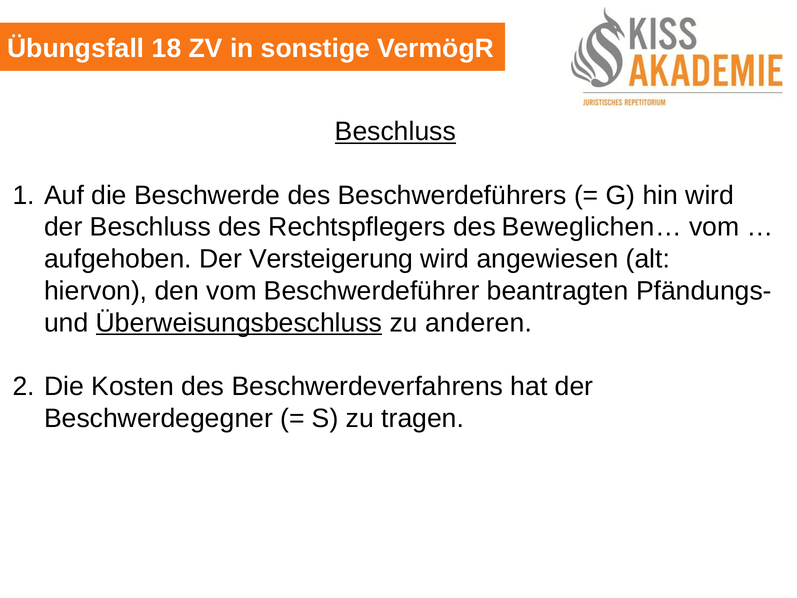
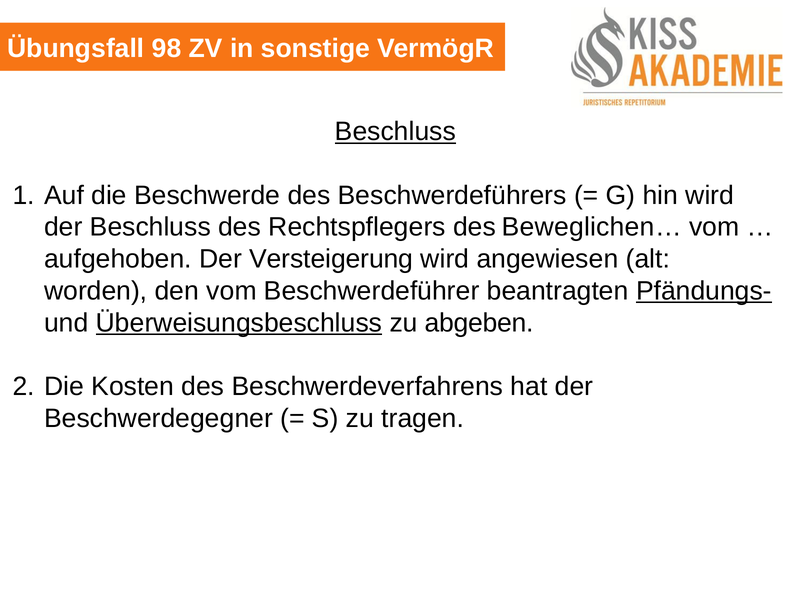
18: 18 -> 98 (166, 48)
hiervon: hiervon -> worden (96, 291)
Pfändungs- underline: none -> present (704, 291)
anderen: anderen -> abgeben (479, 323)
